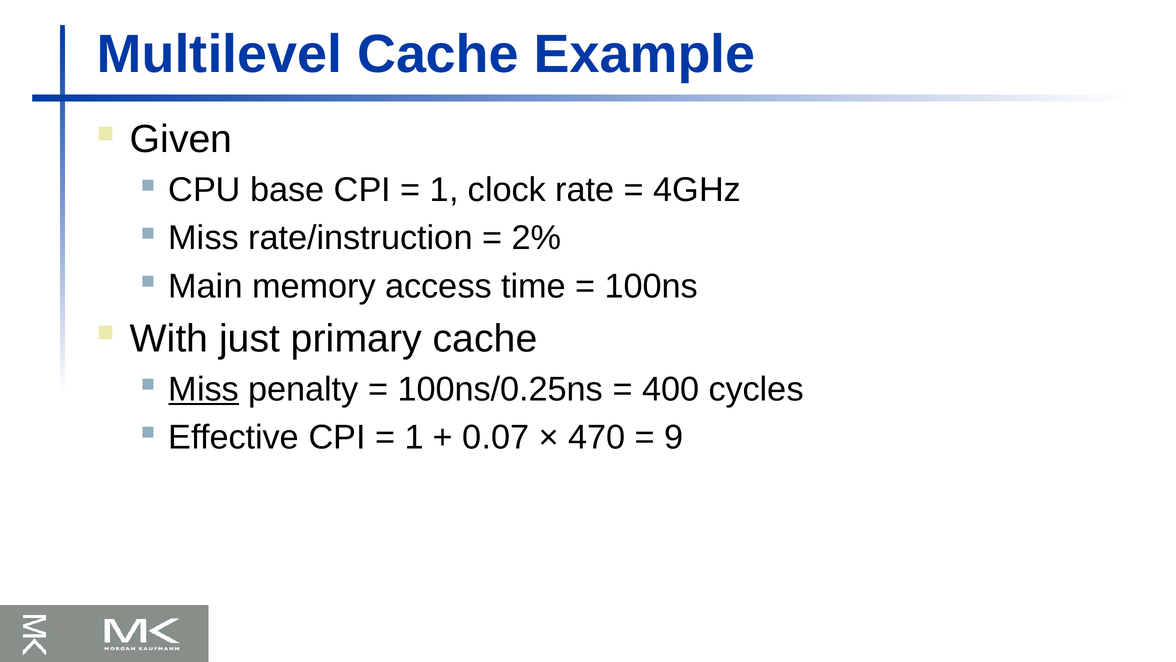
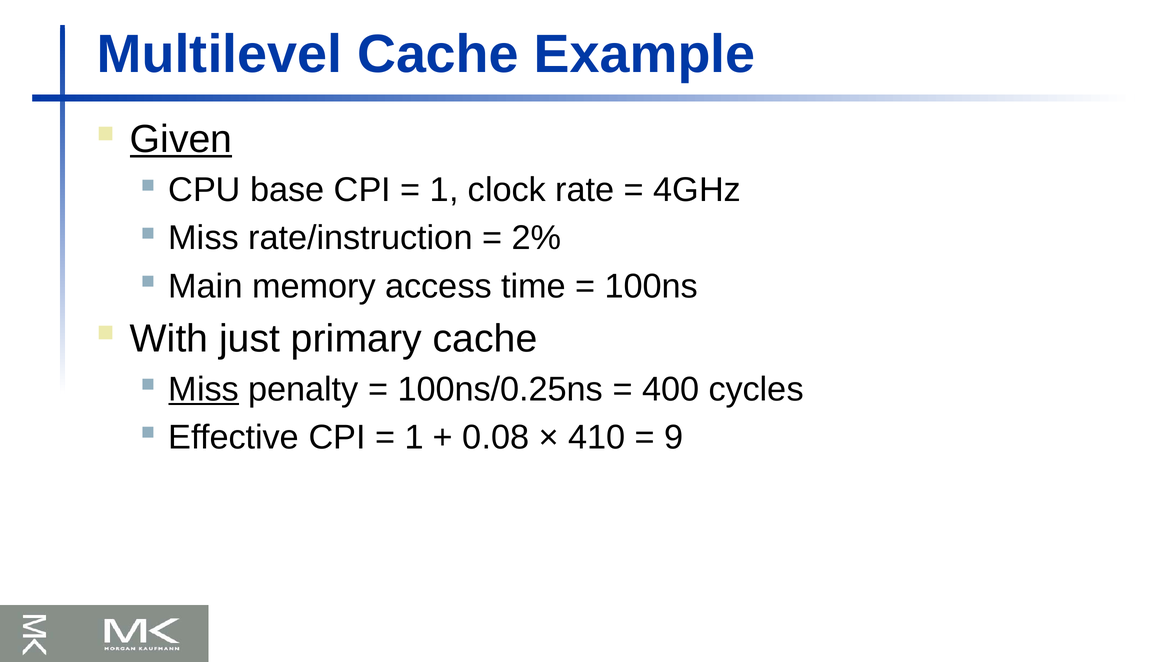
Given underline: none -> present (181, 139)
0.07: 0.07 -> 0.08 (496, 437)
470: 470 -> 410 (597, 437)
